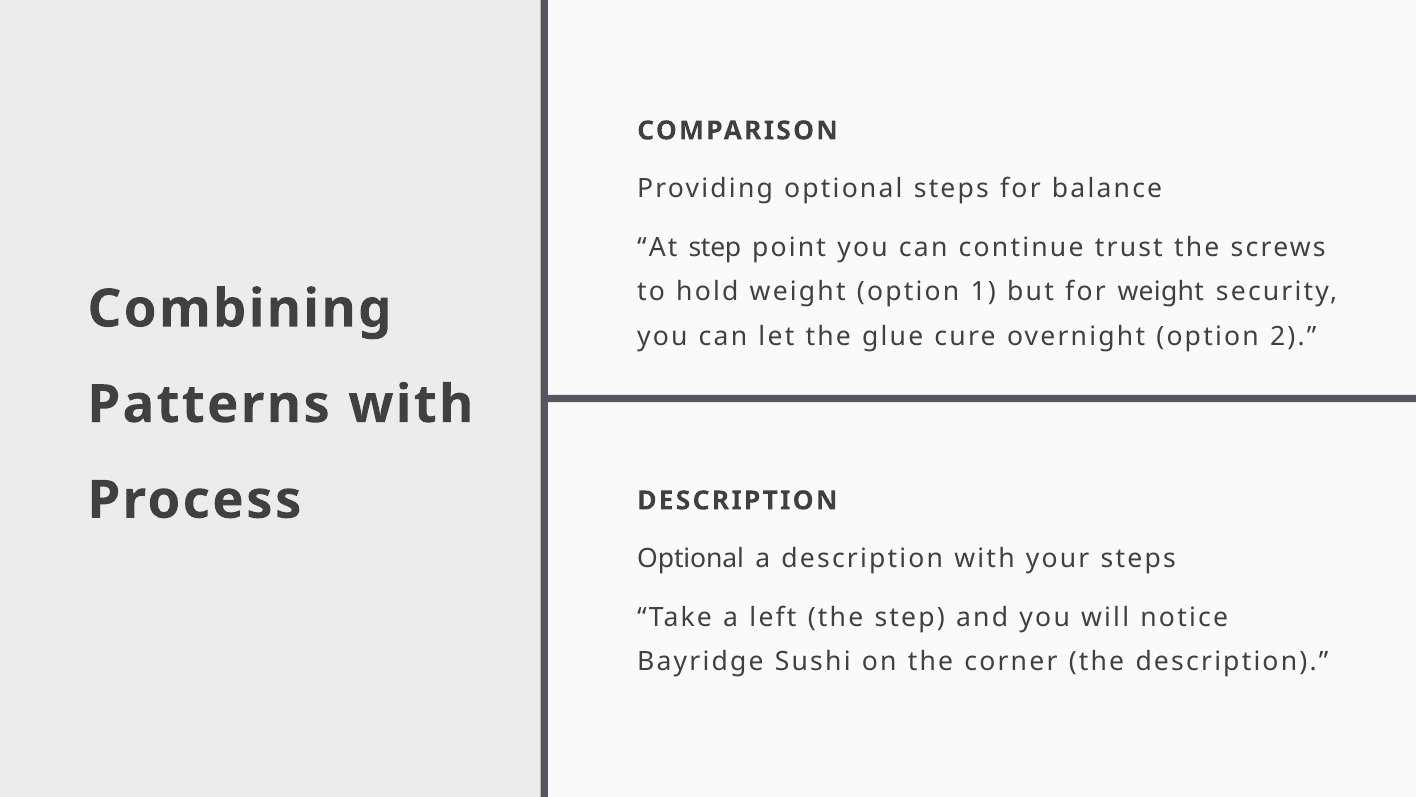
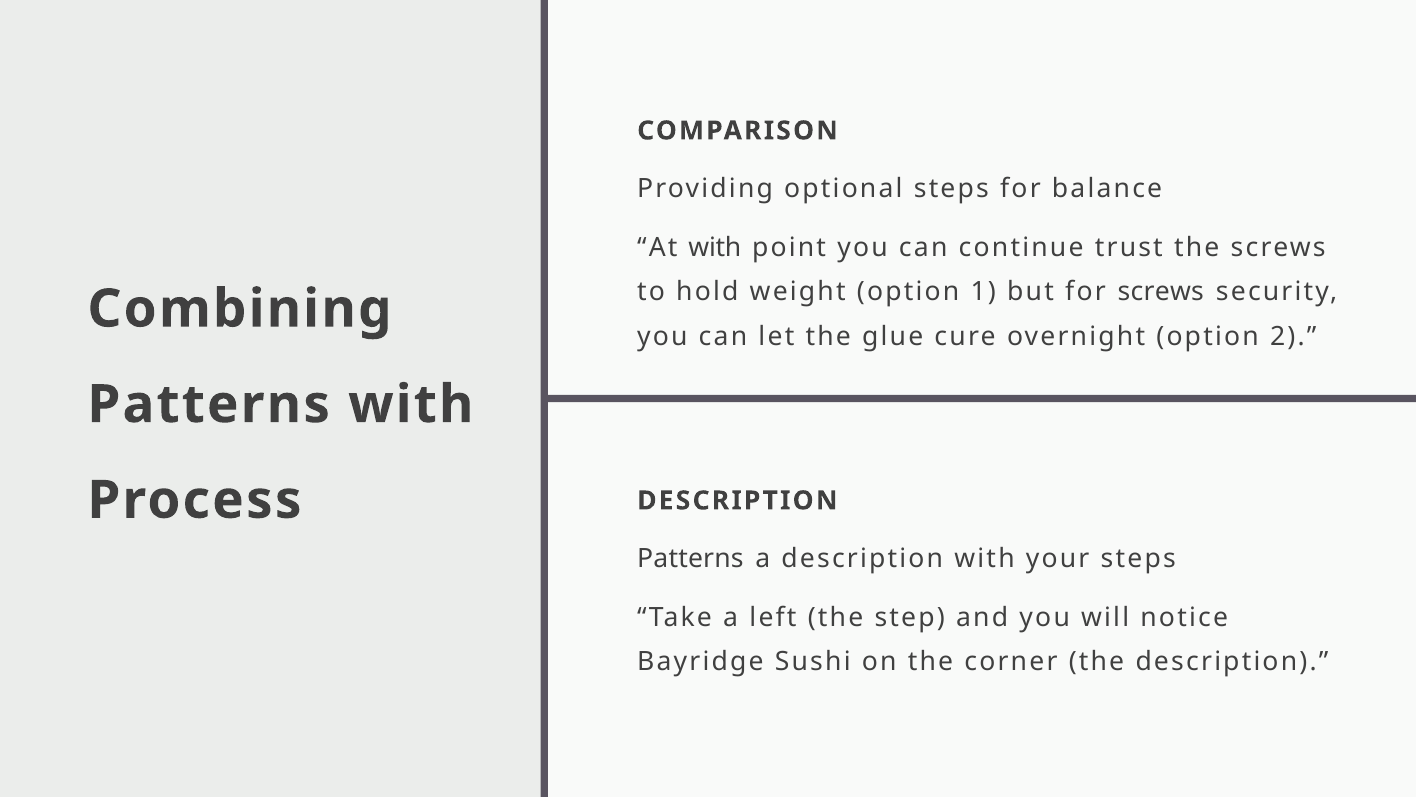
At step: step -> with (715, 247)
for weight: weight -> screws (1161, 292)
Optional: Optional -> Patterns (690, 559)
